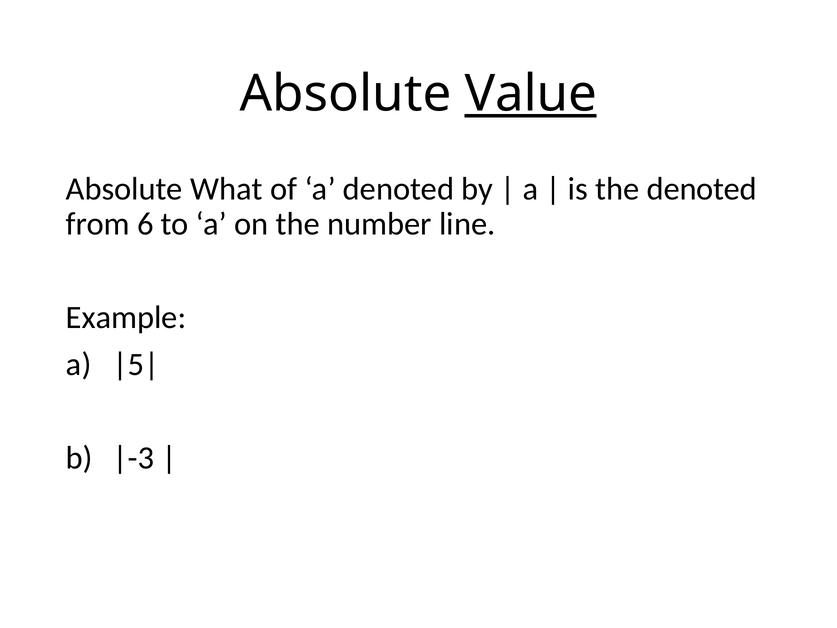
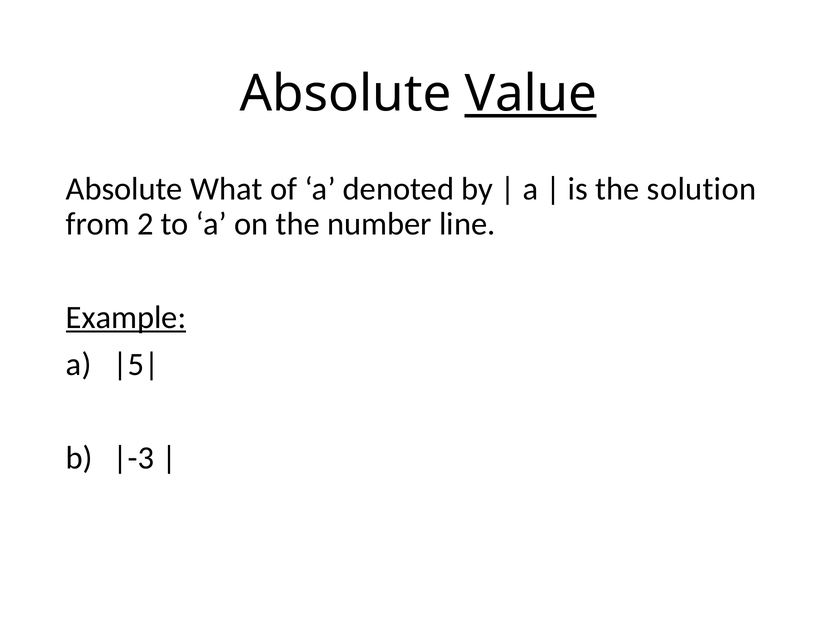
the denoted: denoted -> solution (702, 189)
6: 6 -> 2 (145, 224)
Example underline: none -> present (126, 317)
